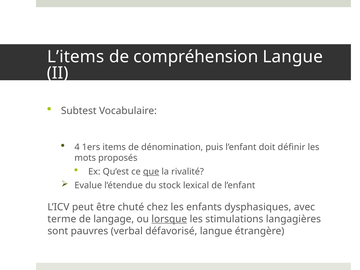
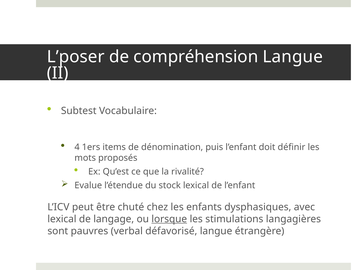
L’items: L’items -> L’poser (76, 57)
que underline: present -> none (151, 172)
terme: terme -> lexical (62, 219)
